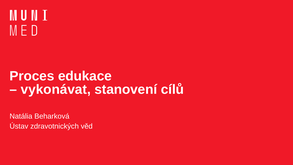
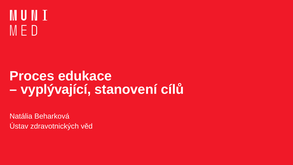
vykonávat: vykonávat -> vyplývající (56, 89)
